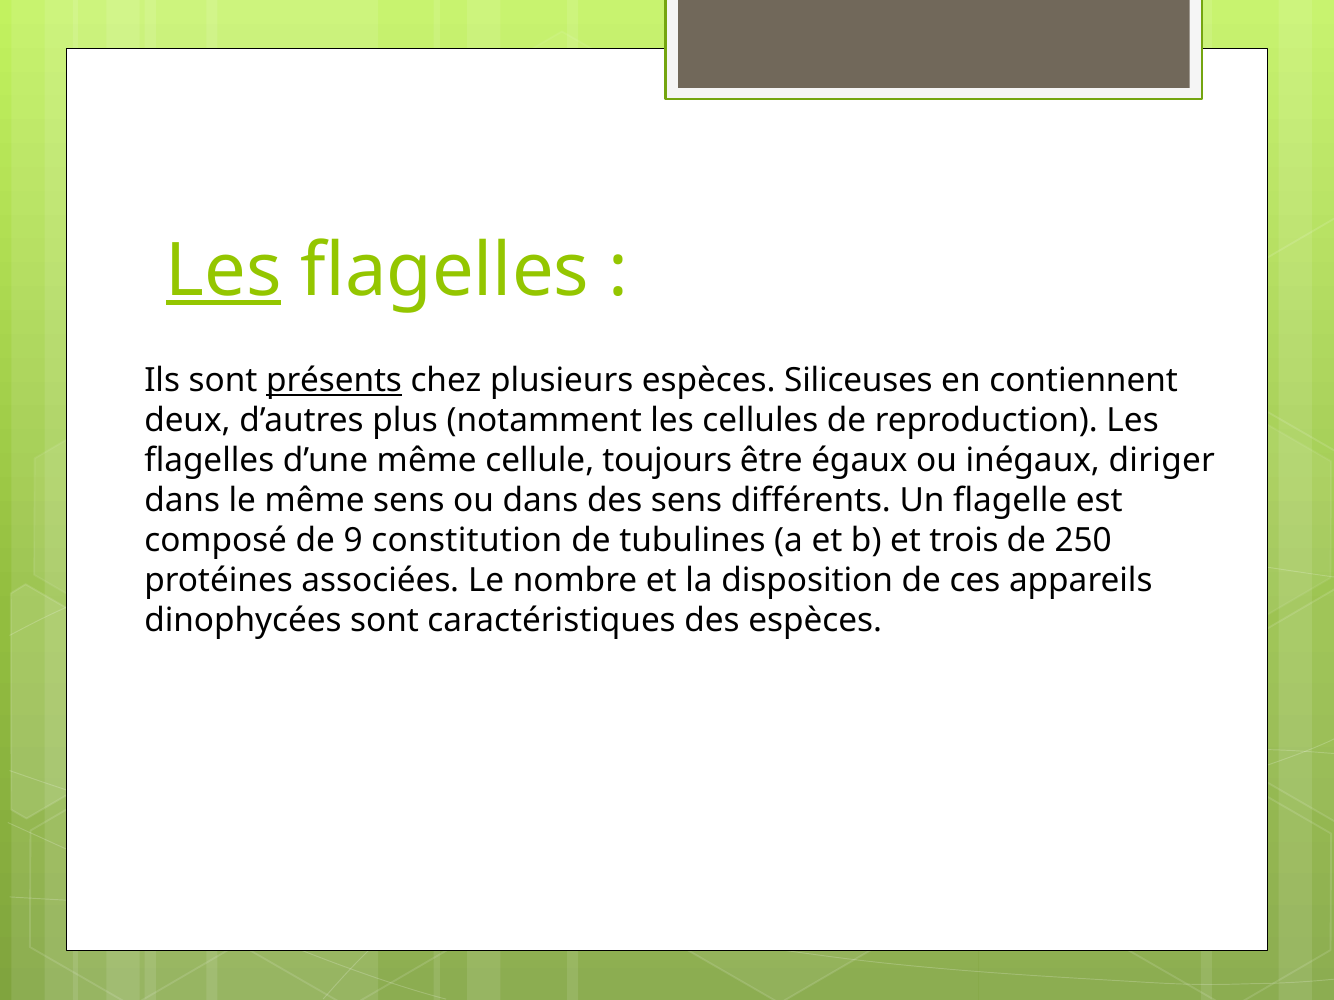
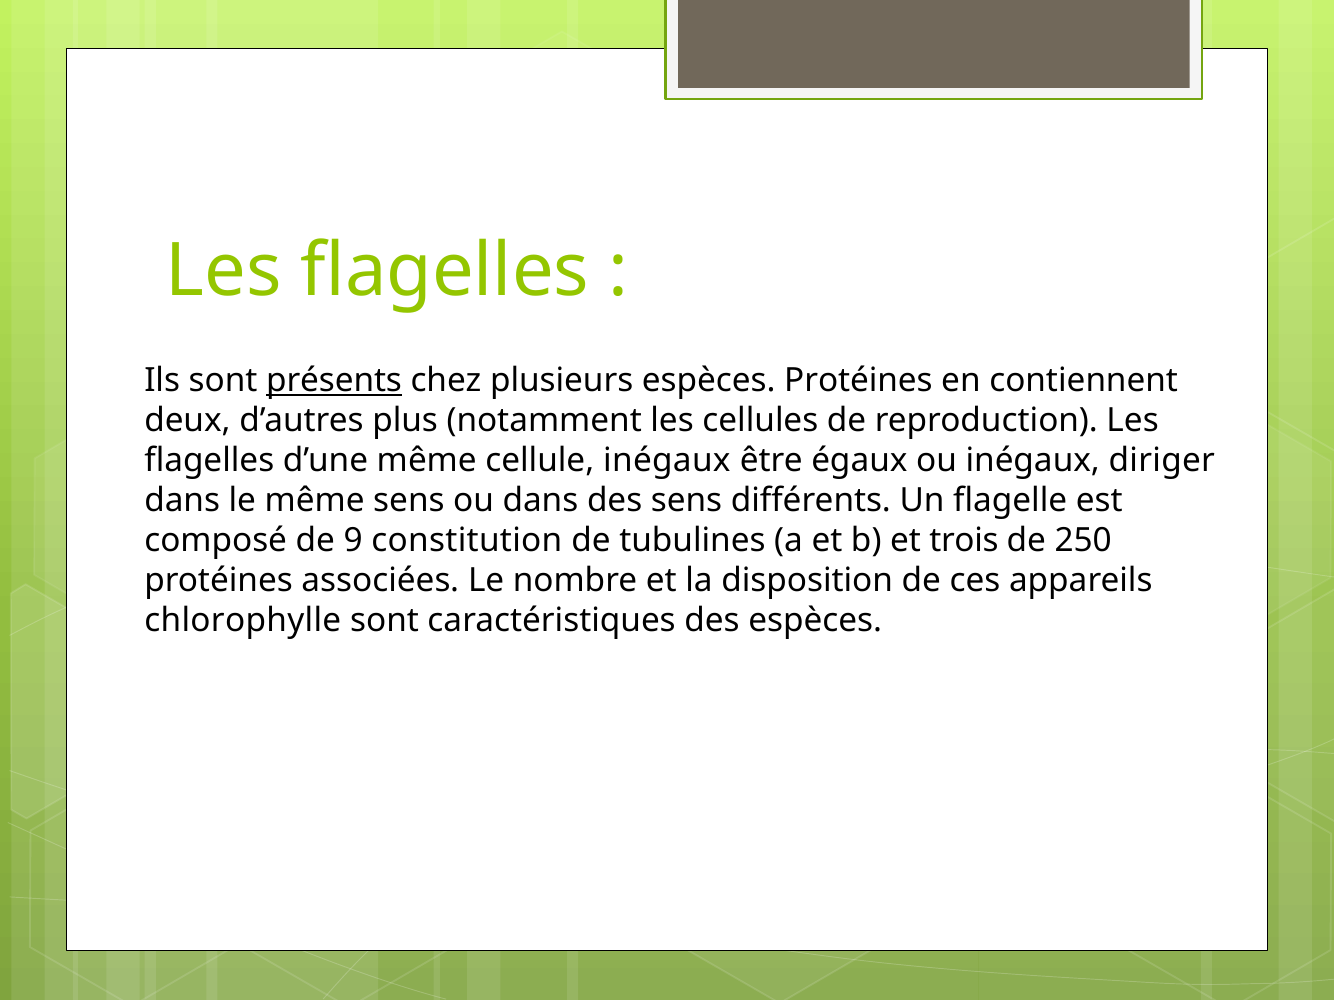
Les underline: present -> none (224, 271)
espèces Siliceuses: Siliceuses -> Protéines (858, 381)
cellule toujours: toujours -> inégaux (667, 461)
dinophycées: dinophycées -> chlorophylle (243, 621)
